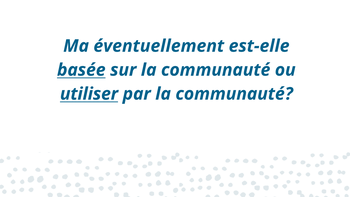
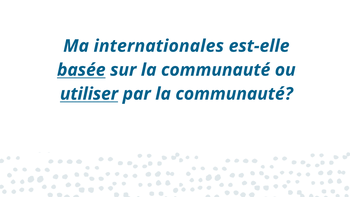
éventuellement: éventuellement -> internationales (159, 46)
